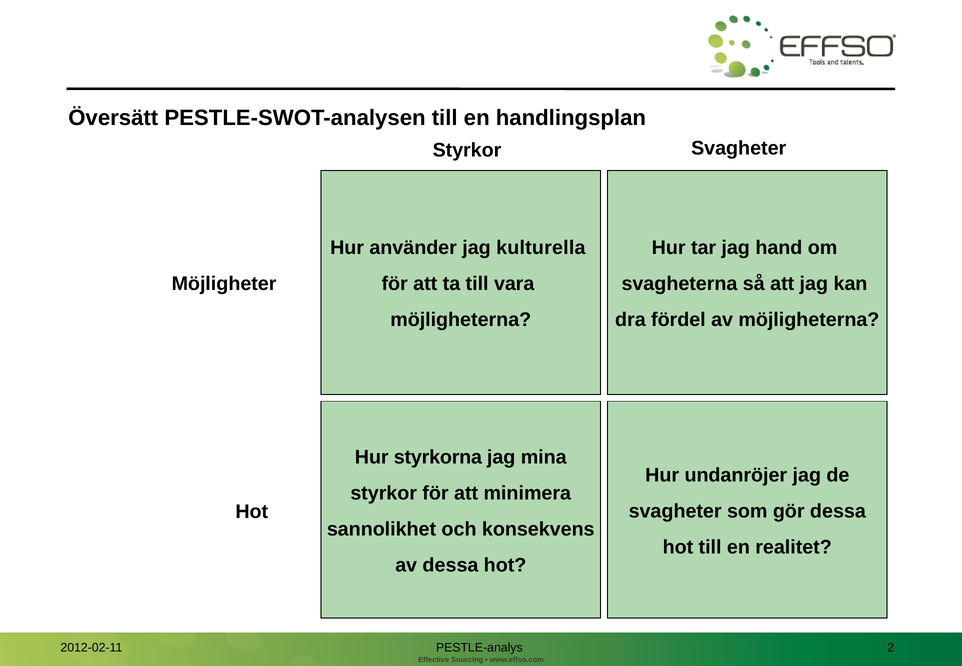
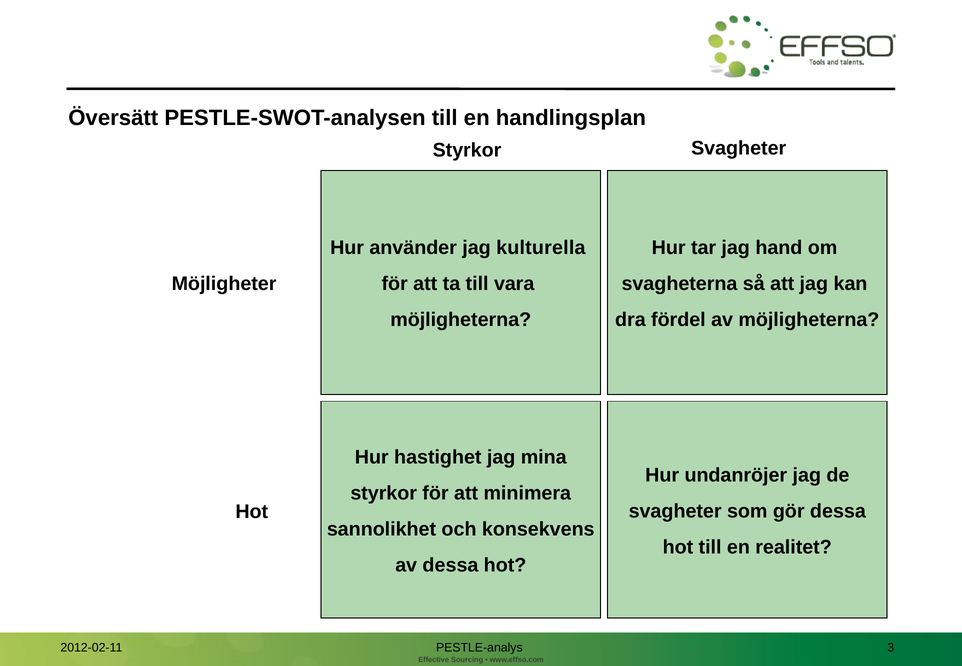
styrkorna: styrkorna -> hastighet (438, 457)
2: 2 -> 3 (891, 647)
